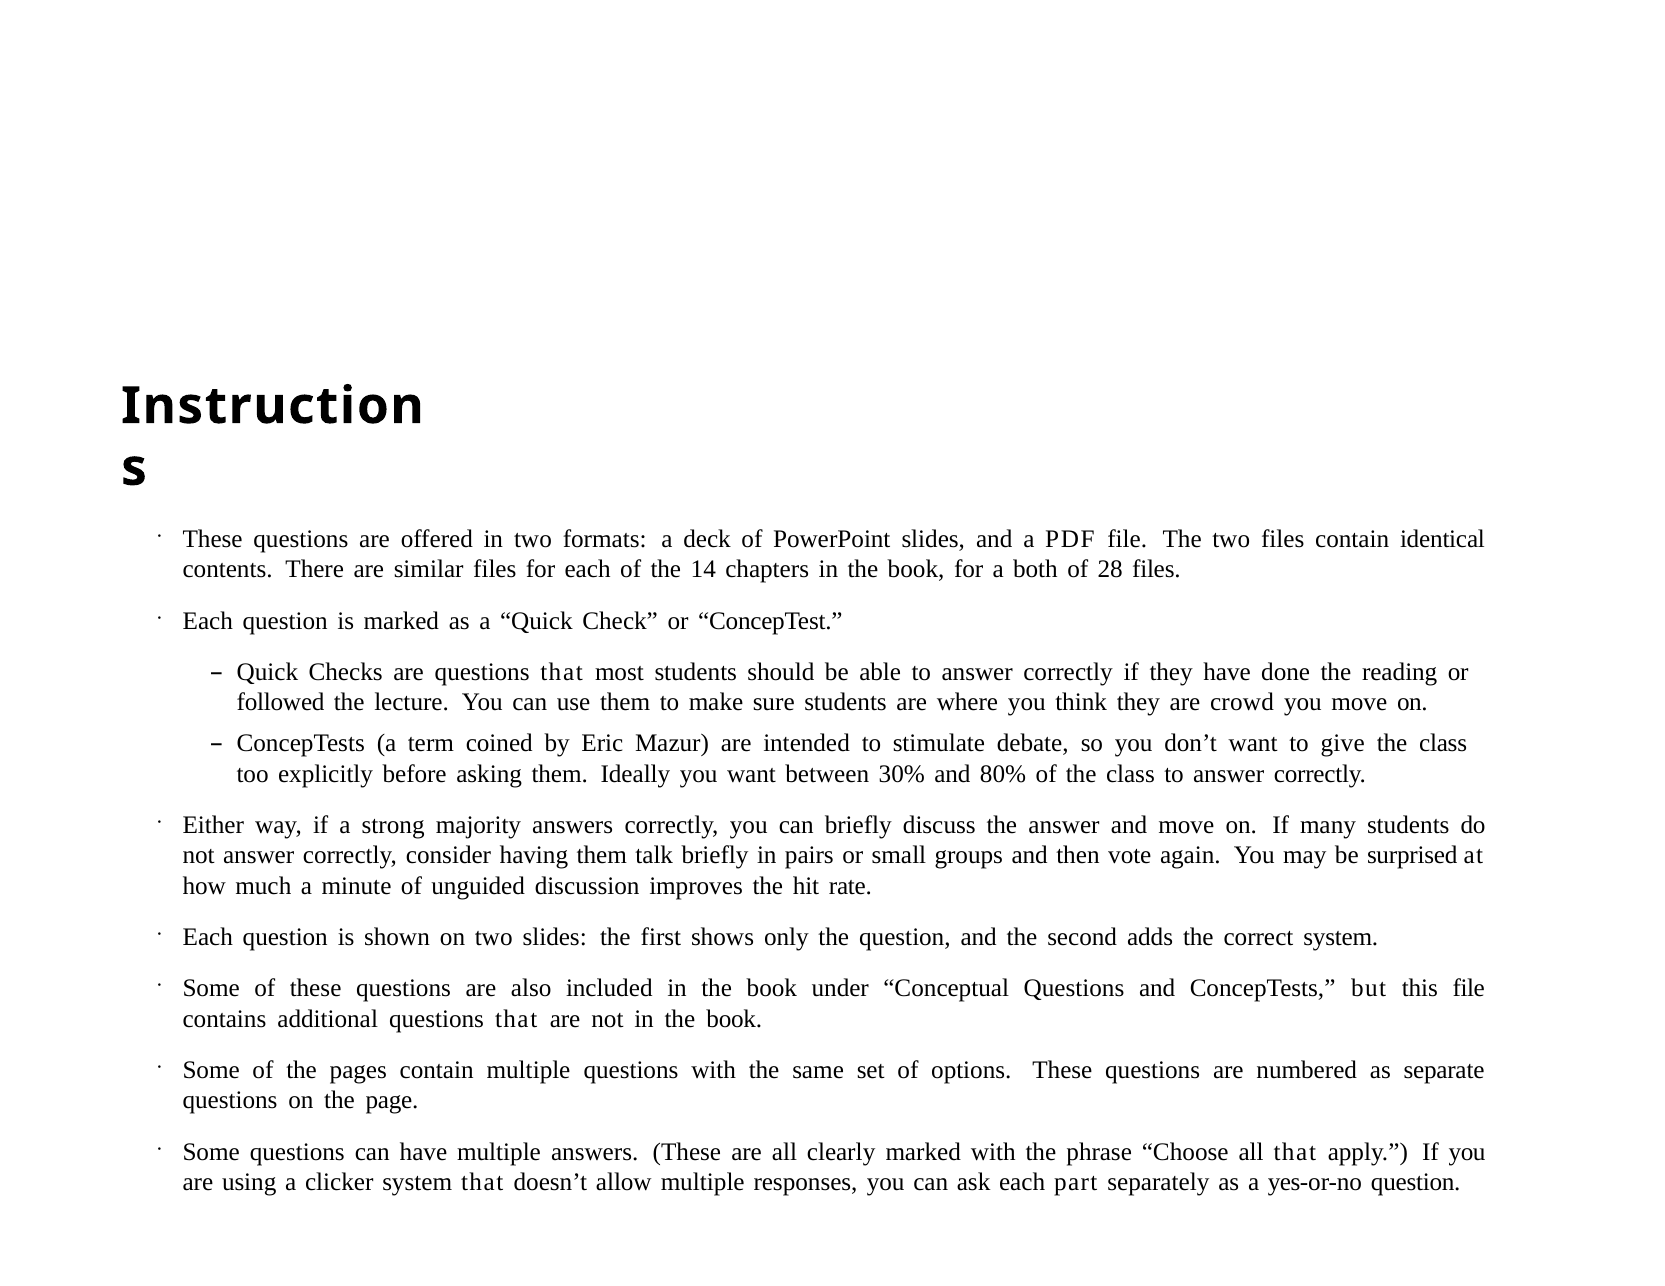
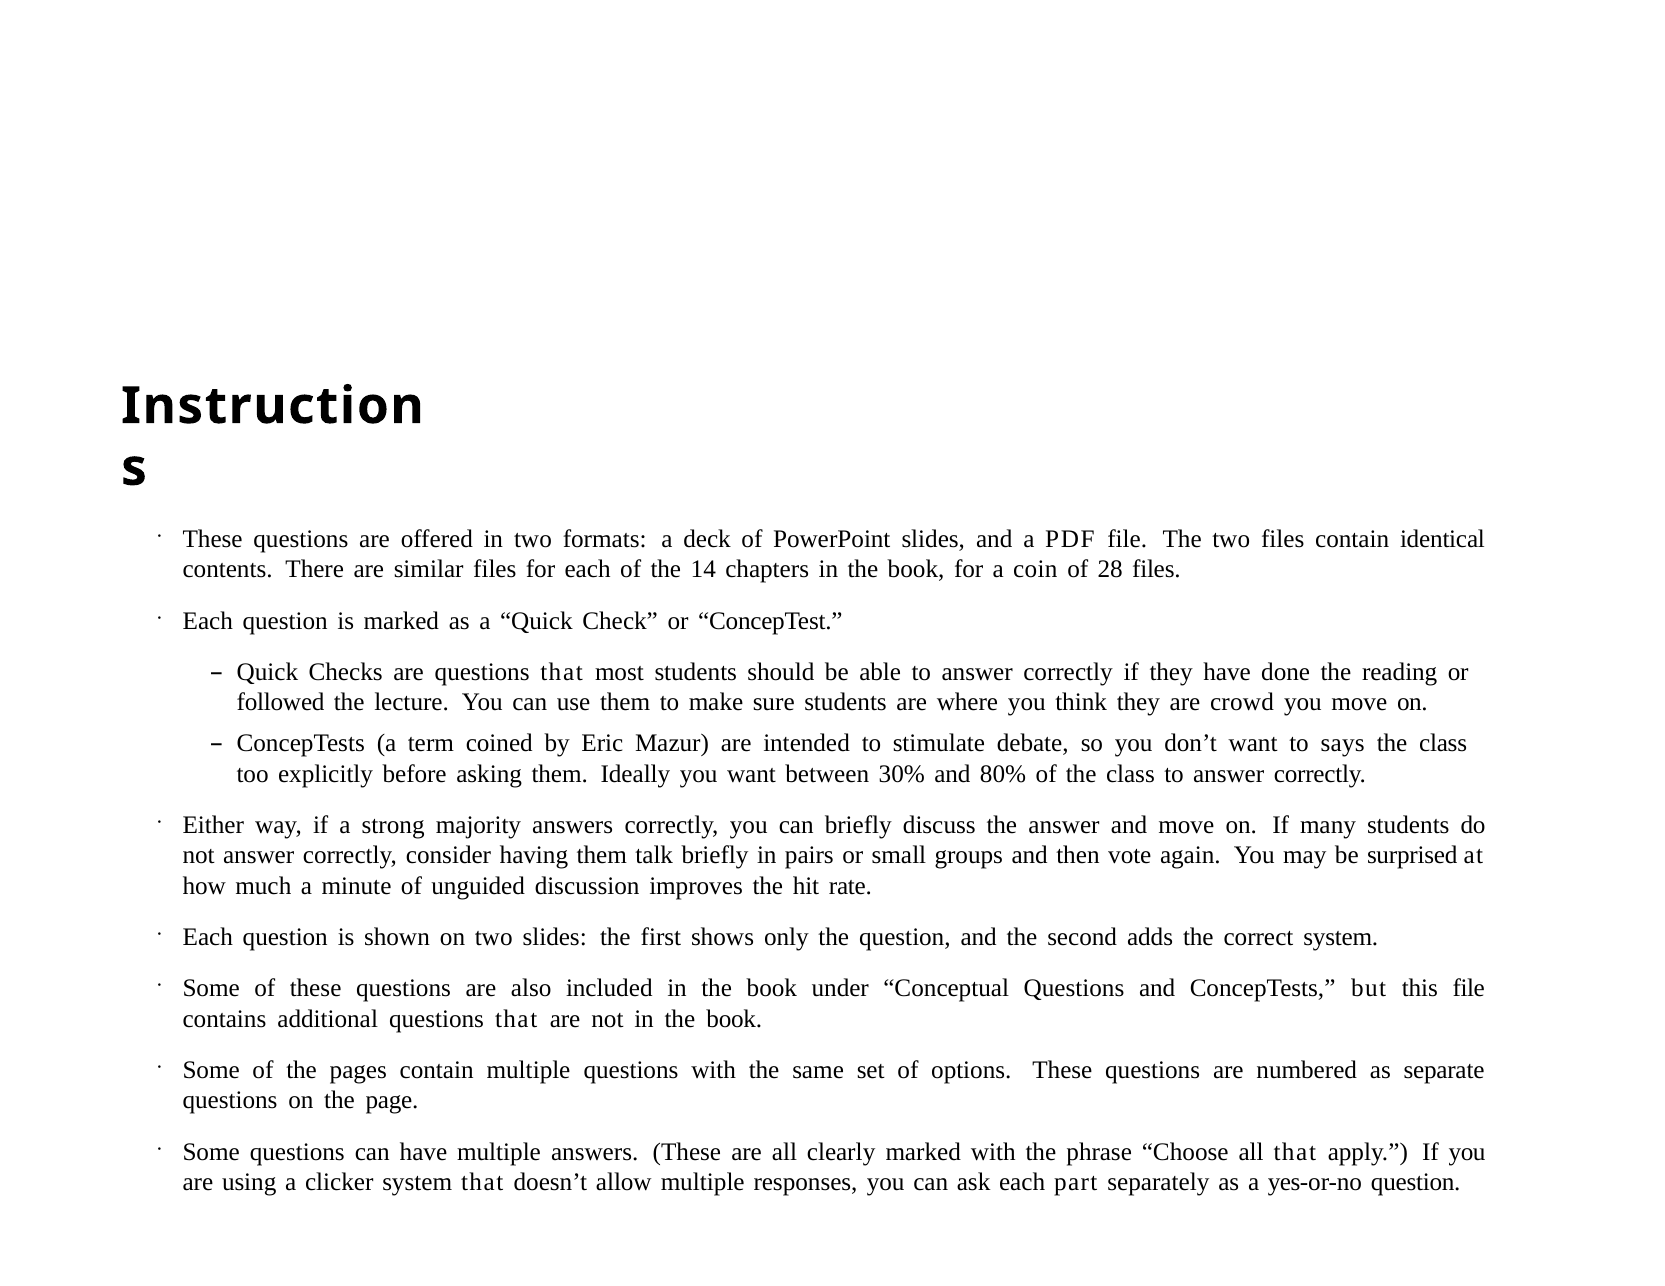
both: both -> coin (1035, 570)
give: give -> says (1343, 744)
